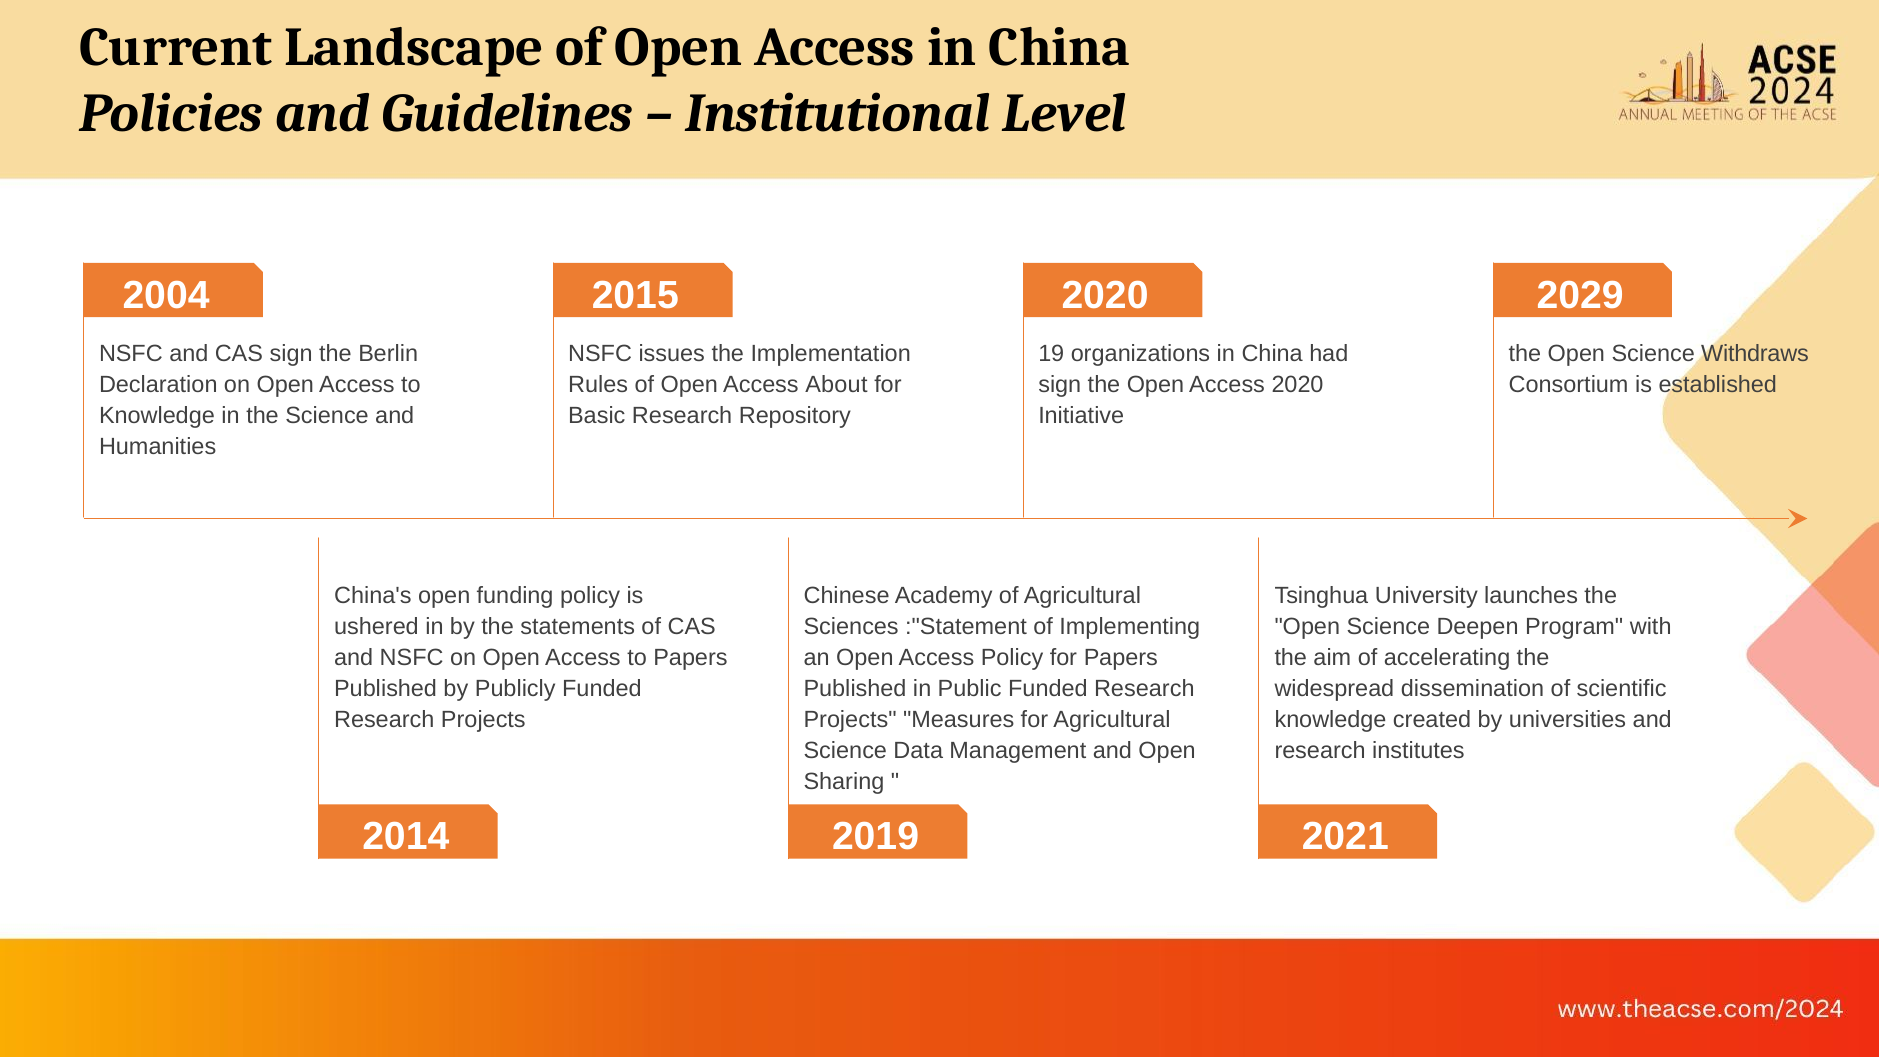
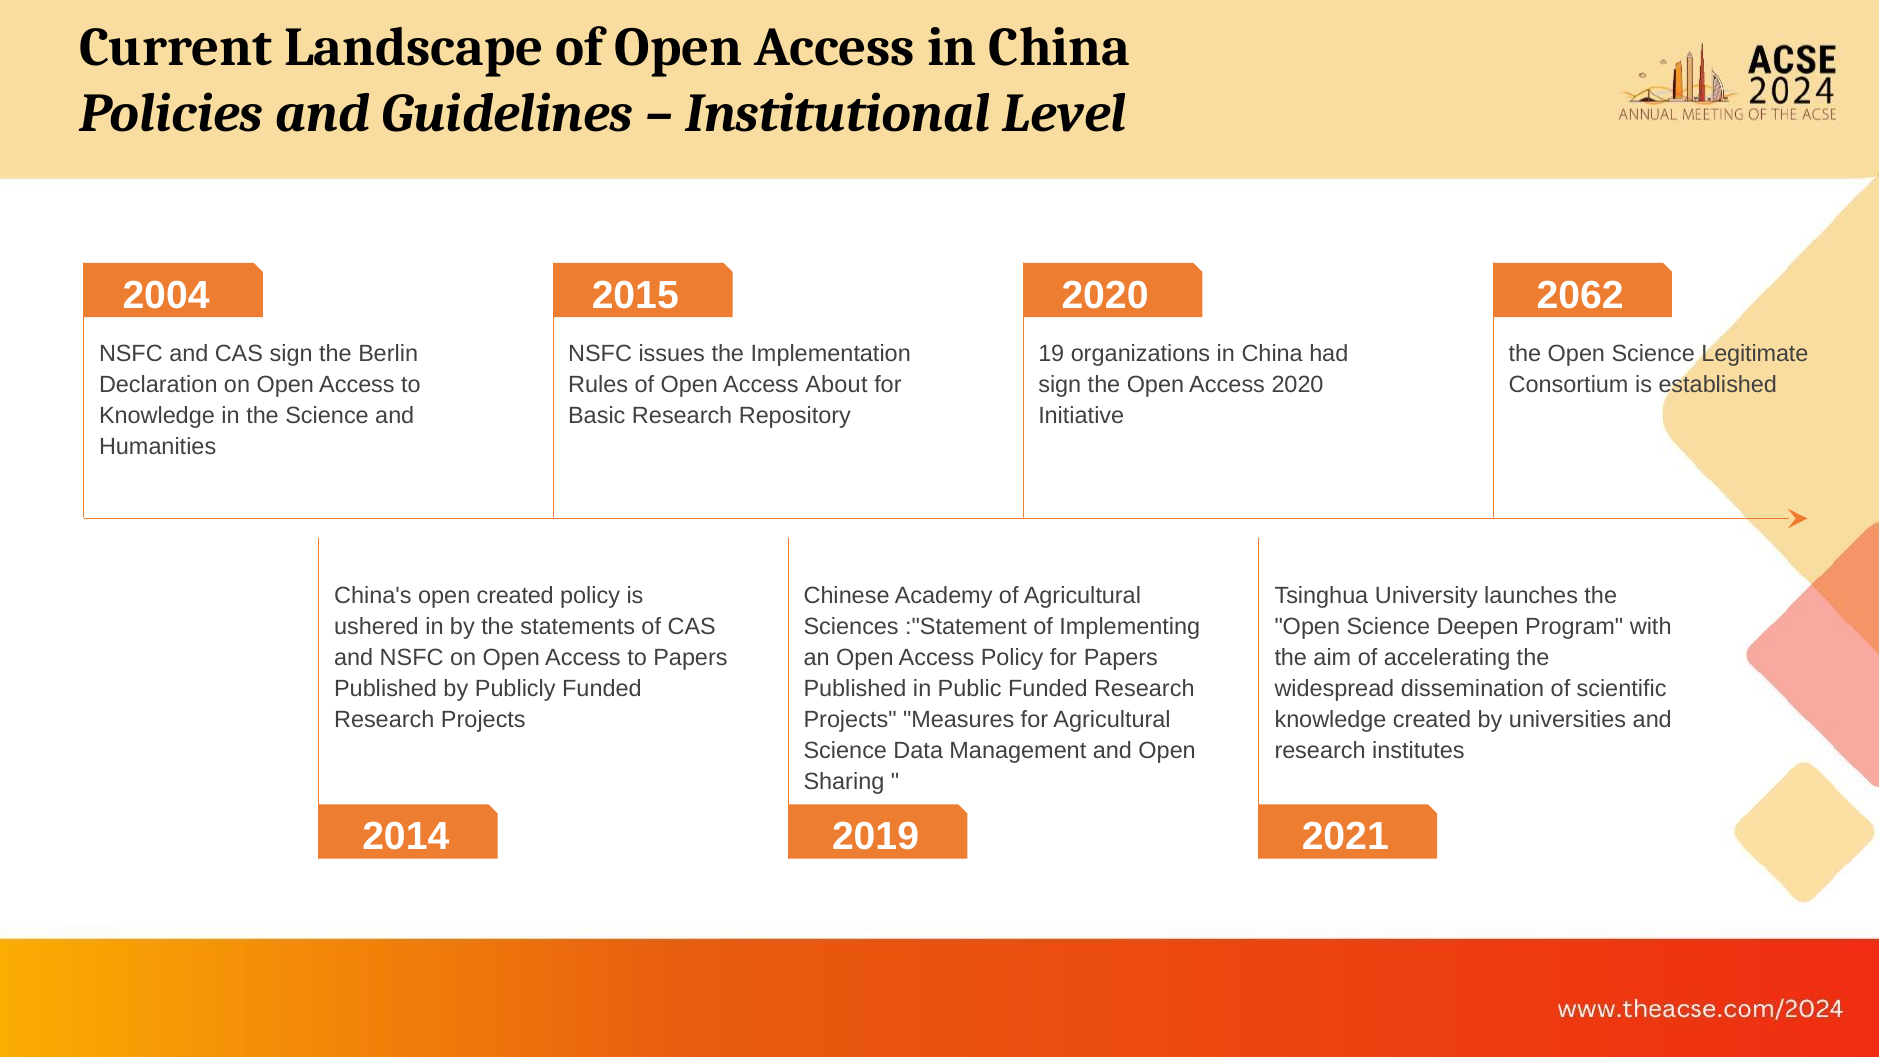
2029: 2029 -> 2062 (1580, 295)
Withdraws: Withdraws -> Legitimate (1755, 354)
open funding: funding -> created (515, 595)
